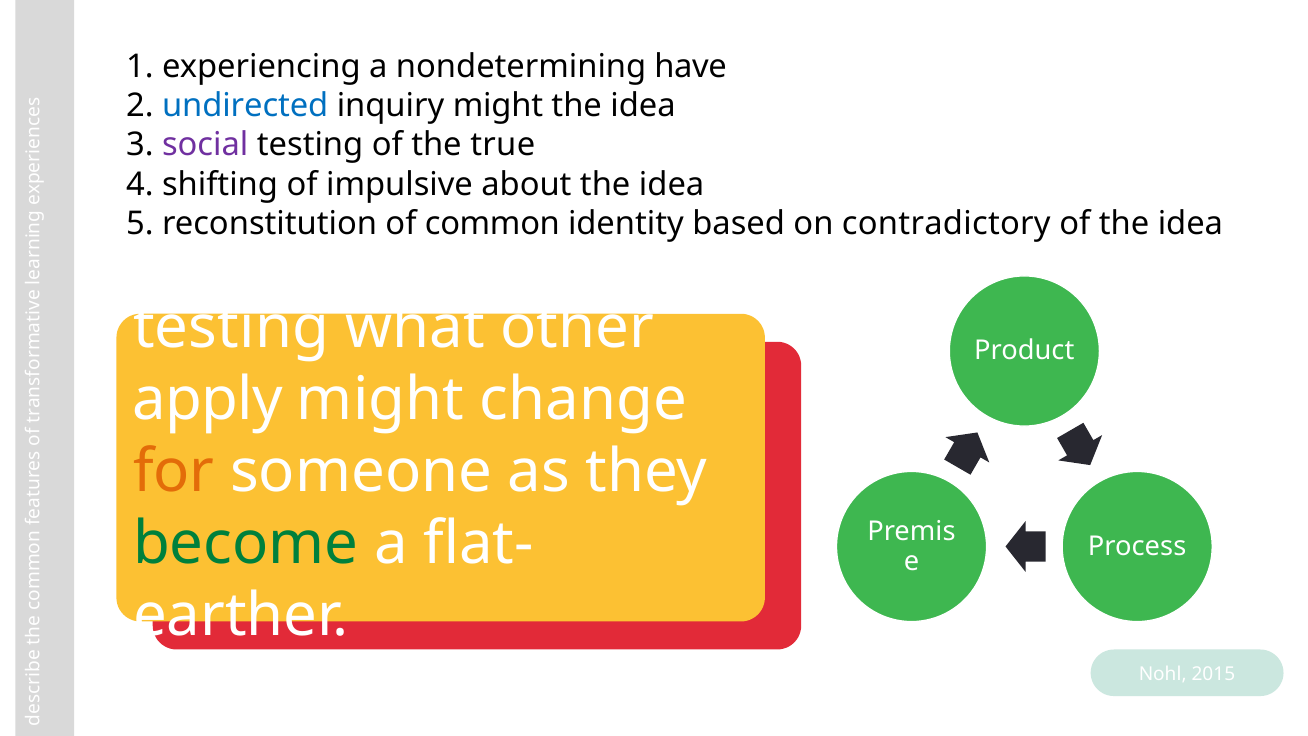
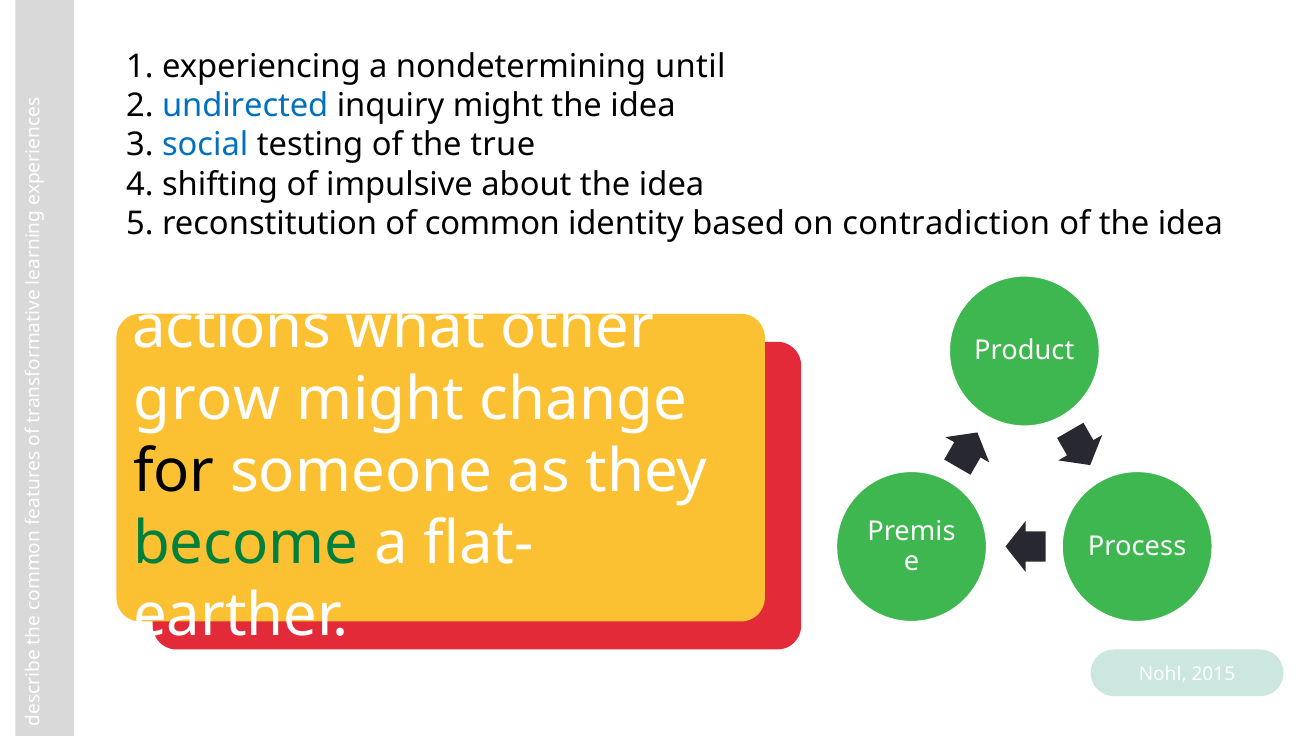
have: have -> until (690, 67)
social colour: purple -> blue (205, 145)
contradictory: contradictory -> contradiction (946, 224)
testing: testing -> actions (232, 328)
apply: apply -> grow (207, 400)
for colour: orange -> black (174, 472)
